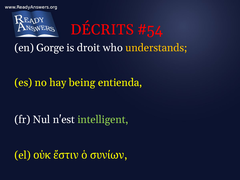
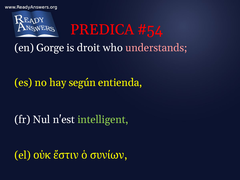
DÉCRITS: DÉCRITS -> PREDICA (102, 30)
understands colour: yellow -> pink (156, 48)
being: being -> según (82, 83)
